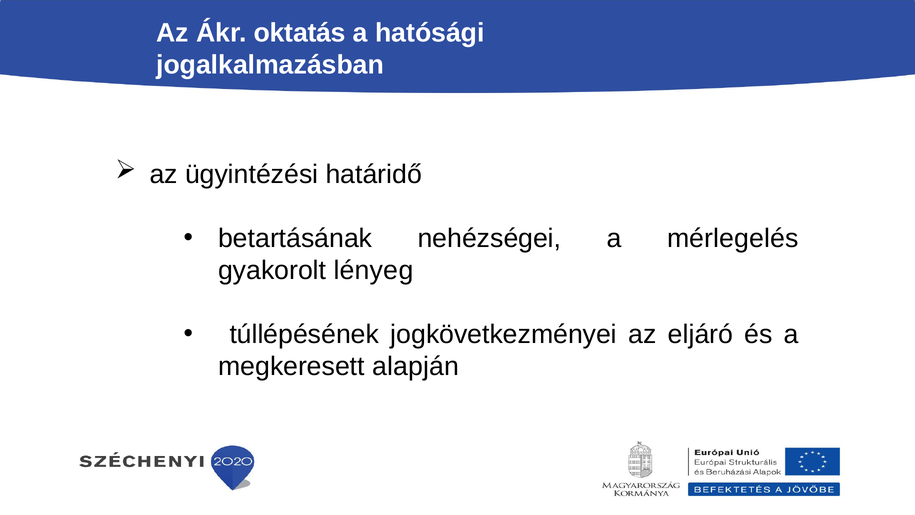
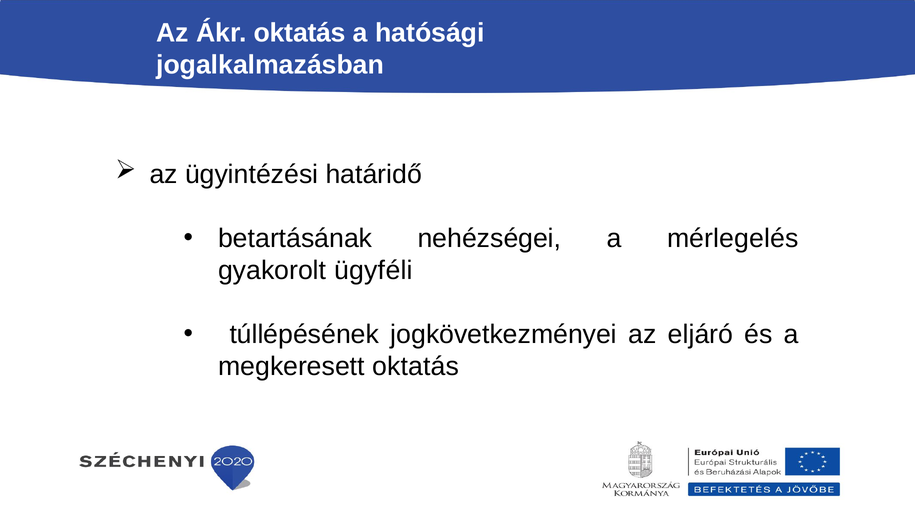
lényeg: lényeg -> ügyféli (373, 270)
megkeresett alapján: alapján -> oktatás (416, 366)
